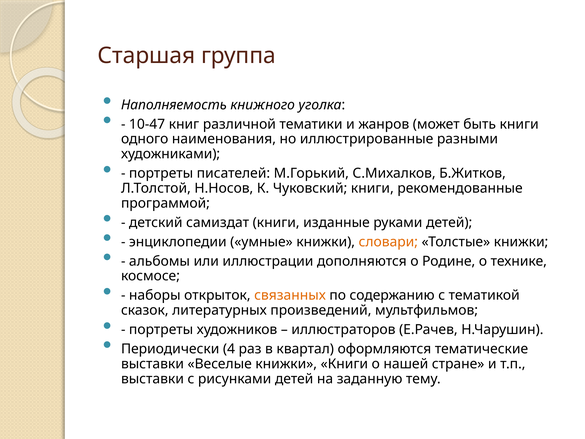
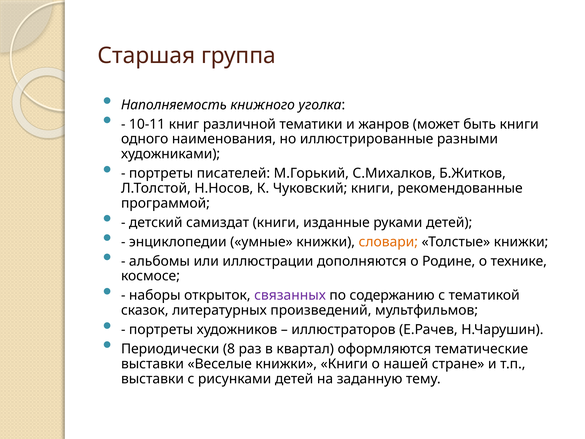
10-47: 10-47 -> 10-11 (147, 124)
связанных colour: orange -> purple (290, 295)
4: 4 -> 8 (229, 349)
